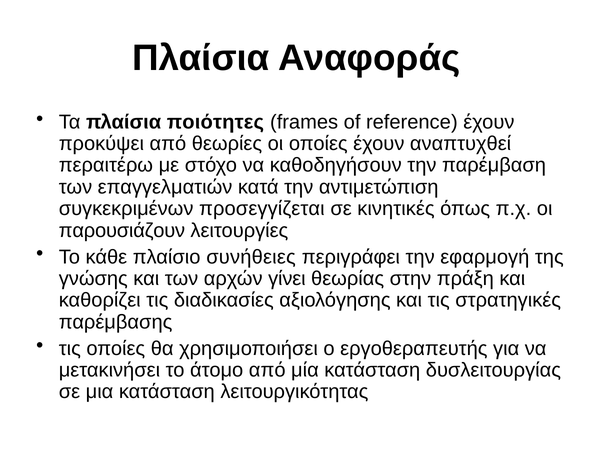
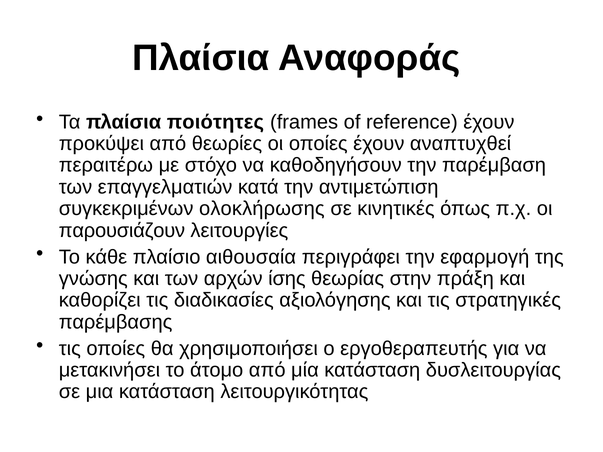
προσεγγίζεται: προσεγγίζεται -> ολοκλήρωσης (262, 209)
συνήθειες: συνήθειες -> αιθουσαία (251, 257)
γίνει: γίνει -> ίσης (287, 279)
